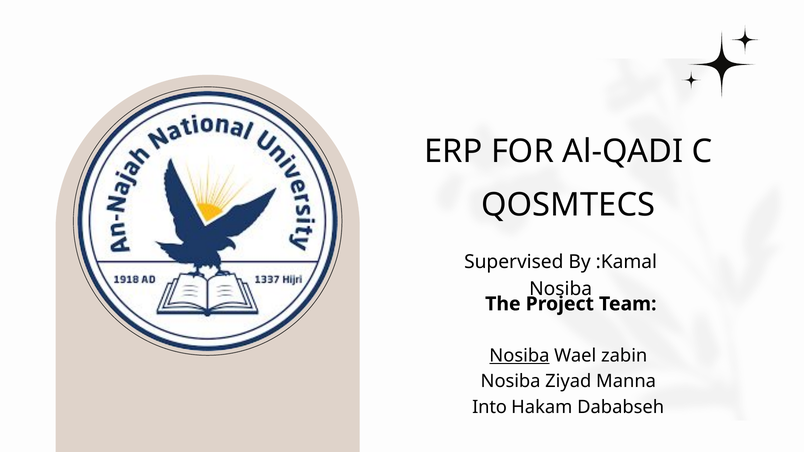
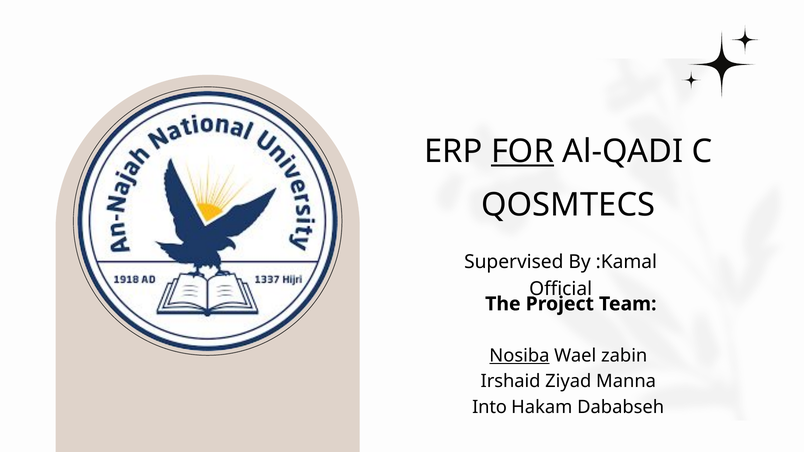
FOR underline: none -> present (522, 151)
Nosiba: Nosiba -> Official (561, 289)
Nosiba: Nosiba -> Irshaid (511, 382)
